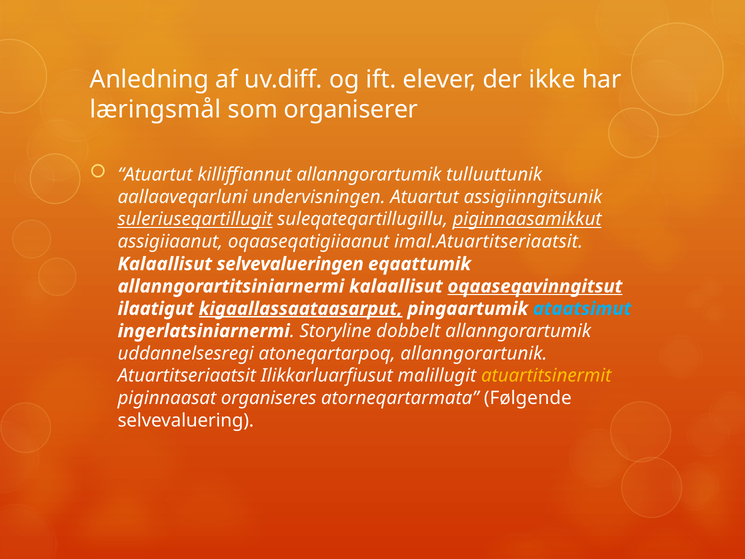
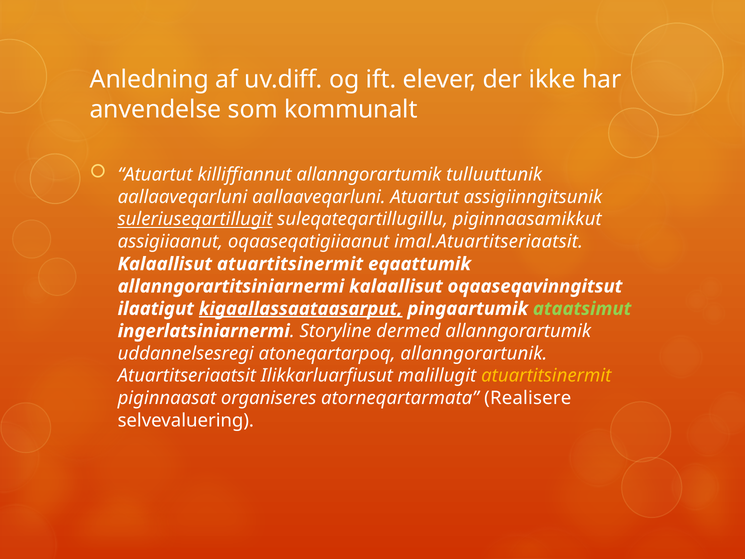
læringsmål: læringsmål -> anvendelse (155, 109)
organiserer: organiserer -> kommunalt (351, 109)
aallaaveqarluni undervisningen: undervisningen -> aallaaveqarluni (319, 197)
piginnaasamikkut underline: present -> none (527, 219)
Kalaallisut selvevalueringen: selvevalueringen -> atuartitsinermit (290, 264)
oqaaseqavinngitsut underline: present -> none (535, 286)
ataatsimut colour: light blue -> light green (582, 309)
dobbelt: dobbelt -> dermed (408, 331)
Følgende: Følgende -> Realisere (528, 398)
